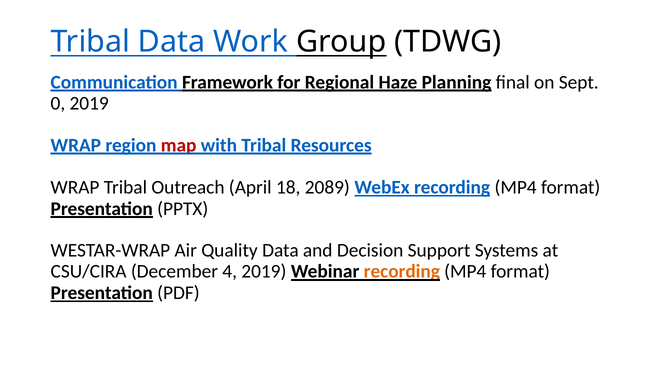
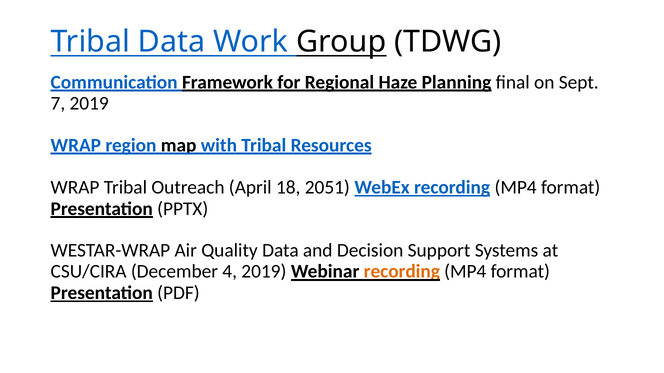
0: 0 -> 7 (58, 103)
map colour: red -> black (179, 145)
2089: 2089 -> 2051 (327, 188)
